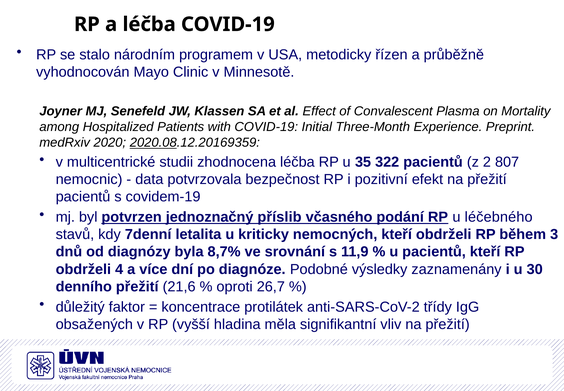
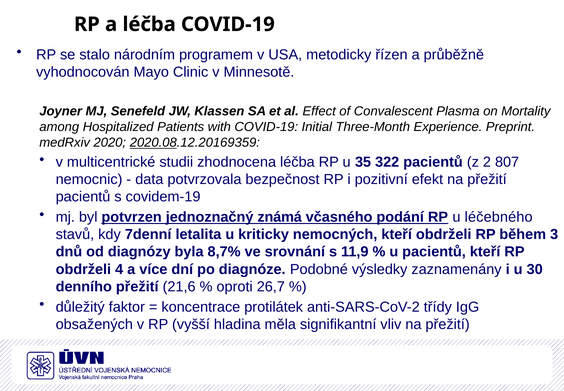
příslib: příslib -> známá (280, 217)
